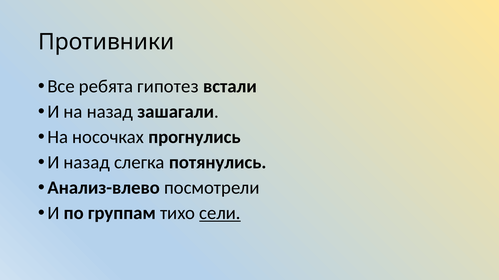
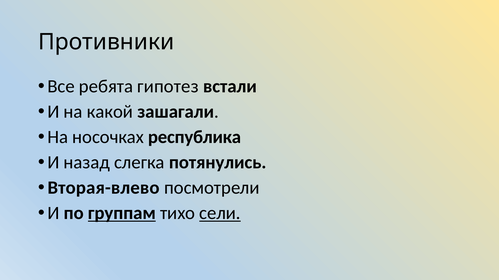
на назад: назад -> какой (110, 112)
прогнулись: прогнулись -> республика (194, 137)
Анализ-влево: Анализ-влево -> Вторая-влево (103, 188)
группам underline: none -> present (122, 214)
